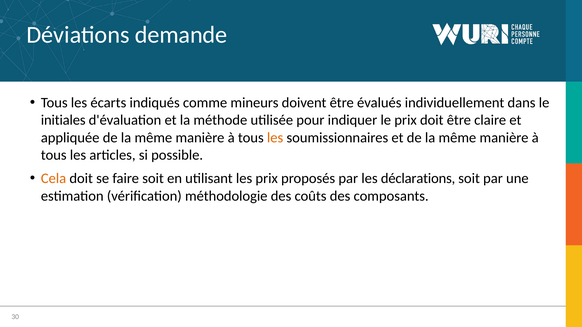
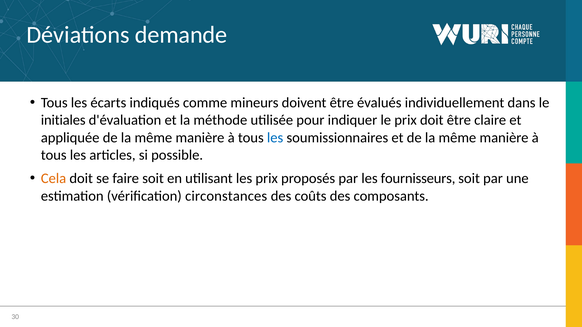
les colour: orange -> blue (275, 138)
déclarations: déclarations -> fournisseurs (418, 179)
méthodologie: méthodologie -> circonstances (226, 196)
